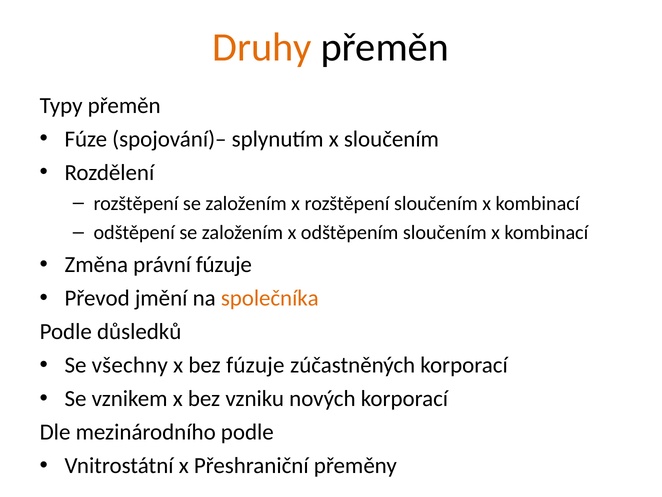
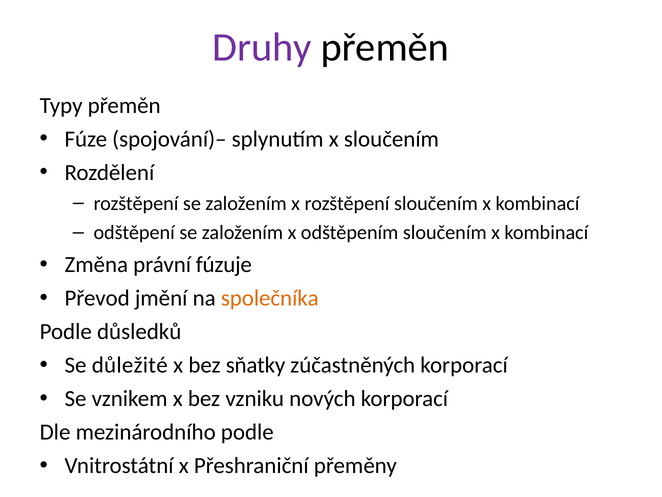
Druhy colour: orange -> purple (262, 47)
všechny: všechny -> důležité (130, 365)
bez fúzuje: fúzuje -> sňatky (256, 365)
